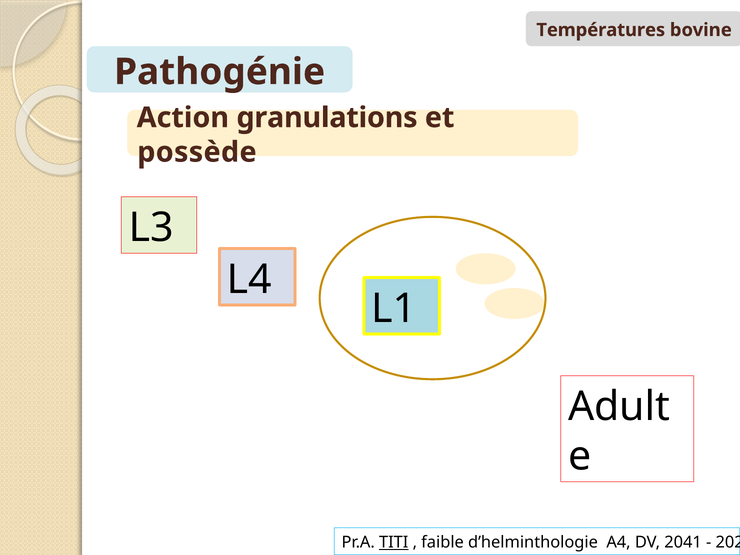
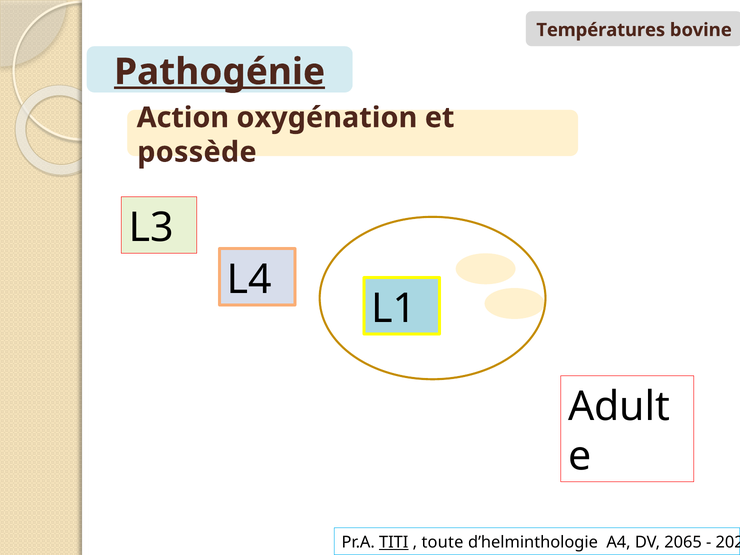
Pathogénie underline: none -> present (220, 72)
granulations: granulations -> oxygénation (327, 118)
faible: faible -> toute (442, 543)
2041: 2041 -> 2065 (683, 543)
